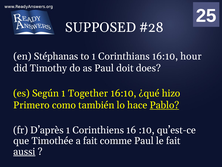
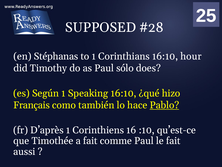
doit: doit -> sólo (125, 68)
Together: Together -> Speaking (88, 93)
Primero: Primero -> Français (32, 105)
aussi underline: present -> none (24, 151)
